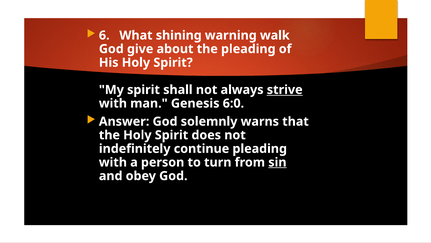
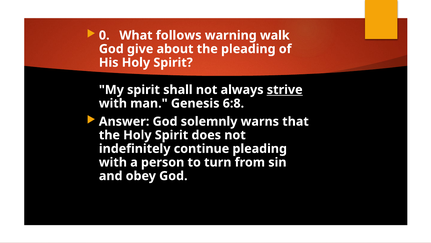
6: 6 -> 0 (104, 35)
shining: shining -> follows (179, 35)
6:0: 6:0 -> 6:8 (233, 103)
sin underline: present -> none (277, 162)
